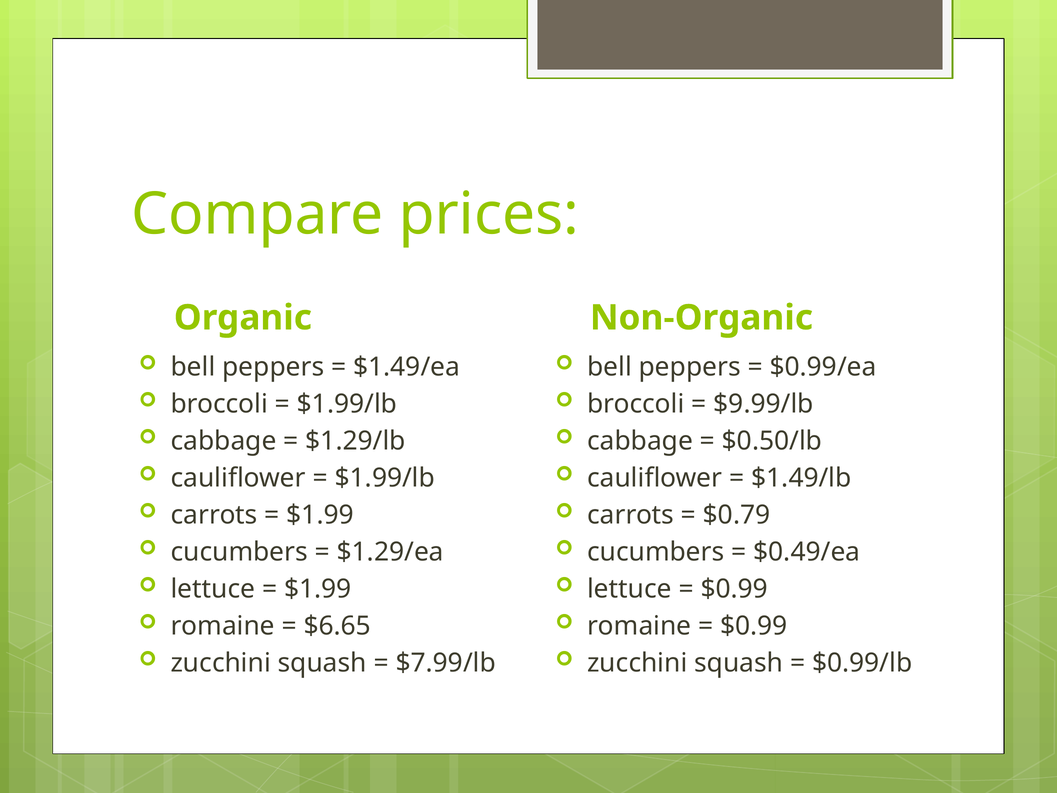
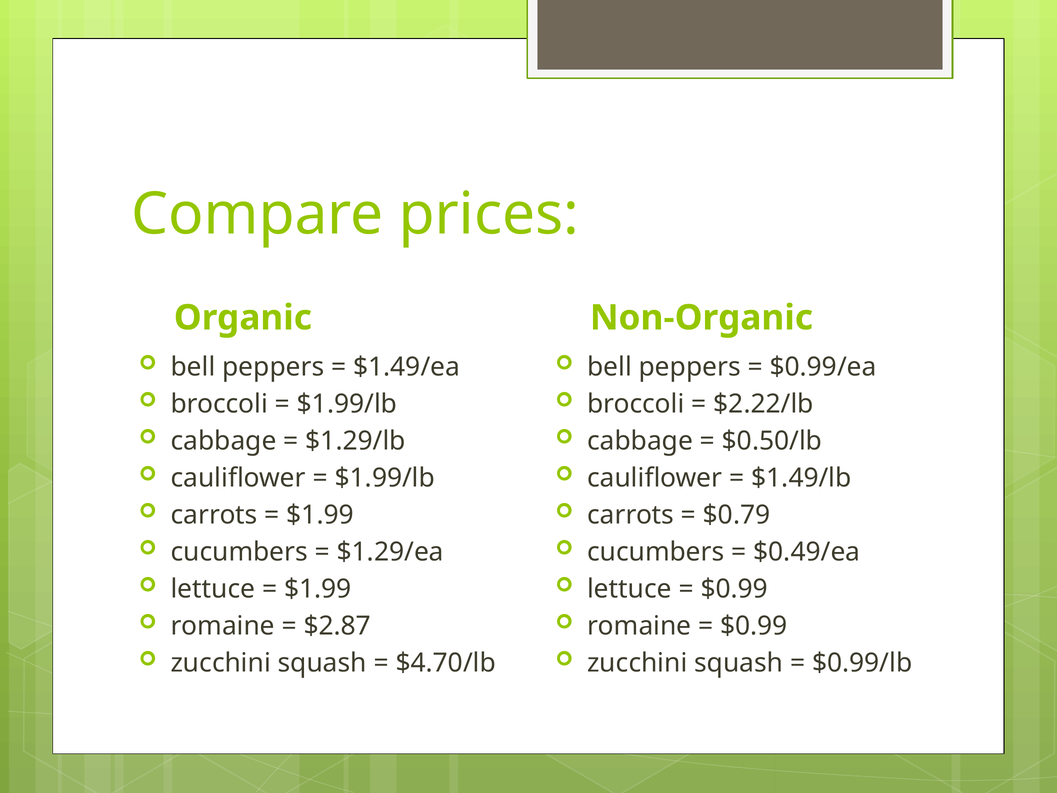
$9.99/lb: $9.99/lb -> $2.22/lb (764, 404)
$6.65: $6.65 -> $2.87 (337, 626)
$7.99/lb: $7.99/lb -> $4.70/lb (446, 663)
